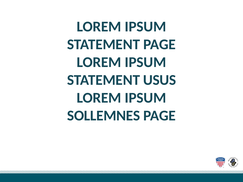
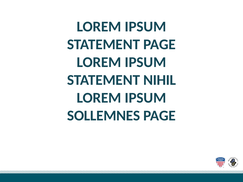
USUS: USUS -> NIHIL (160, 80)
